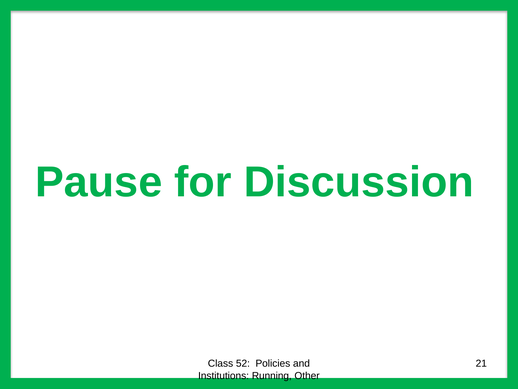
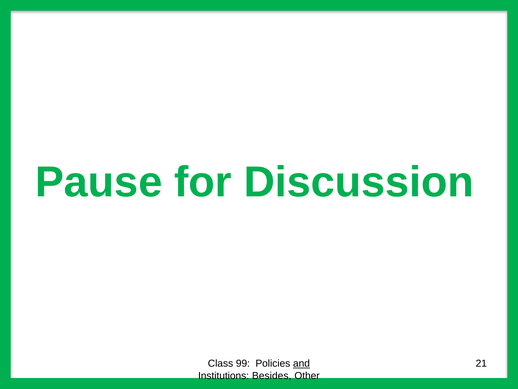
52: 52 -> 99 (243, 363)
and underline: none -> present (301, 363)
Running: Running -> Besides (272, 375)
